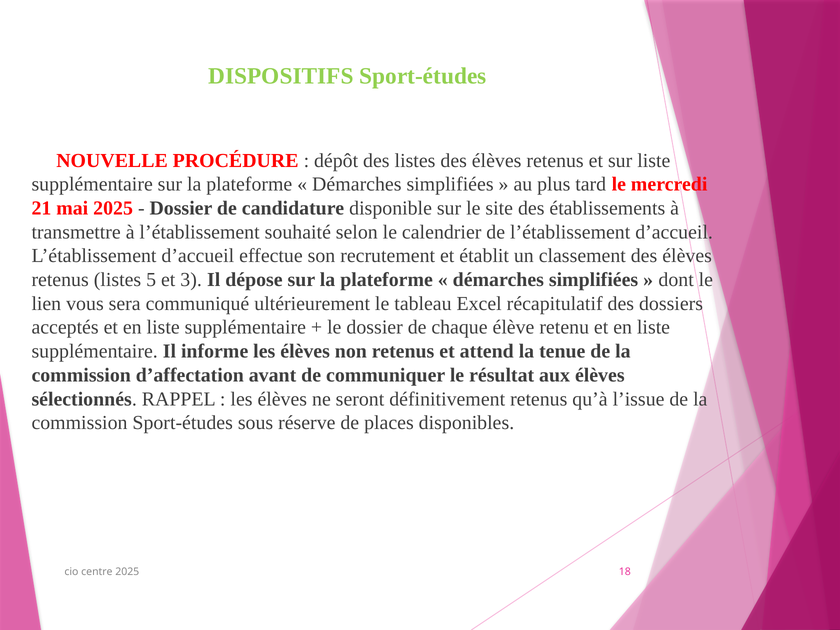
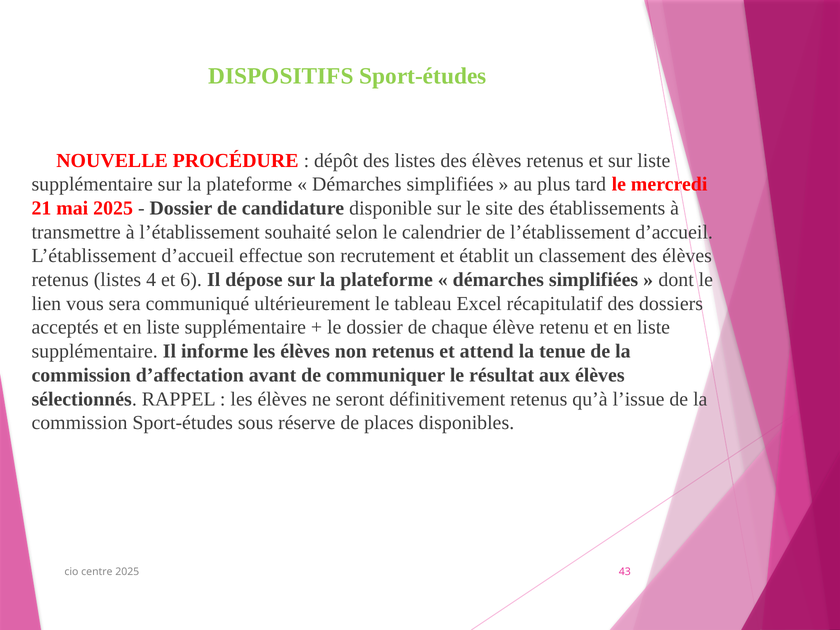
5: 5 -> 4 (151, 280)
3: 3 -> 6 (191, 280)
18: 18 -> 43 (625, 572)
